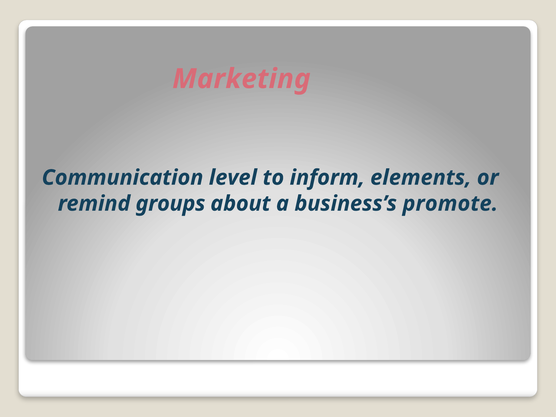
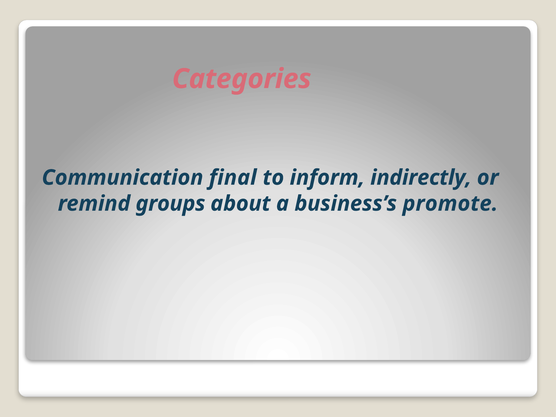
Marketing: Marketing -> Categories (242, 79)
level: level -> final (233, 178)
elements: elements -> indirectly (421, 178)
